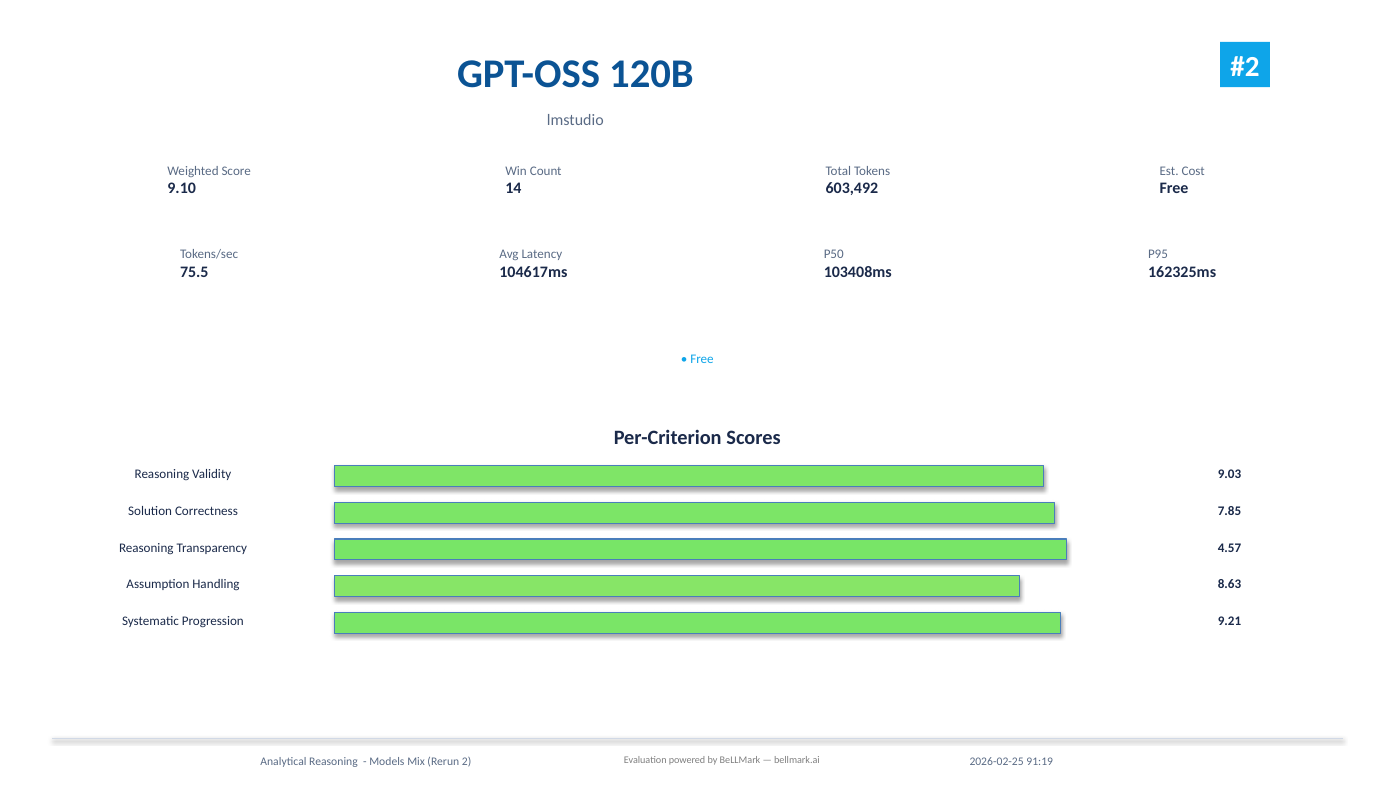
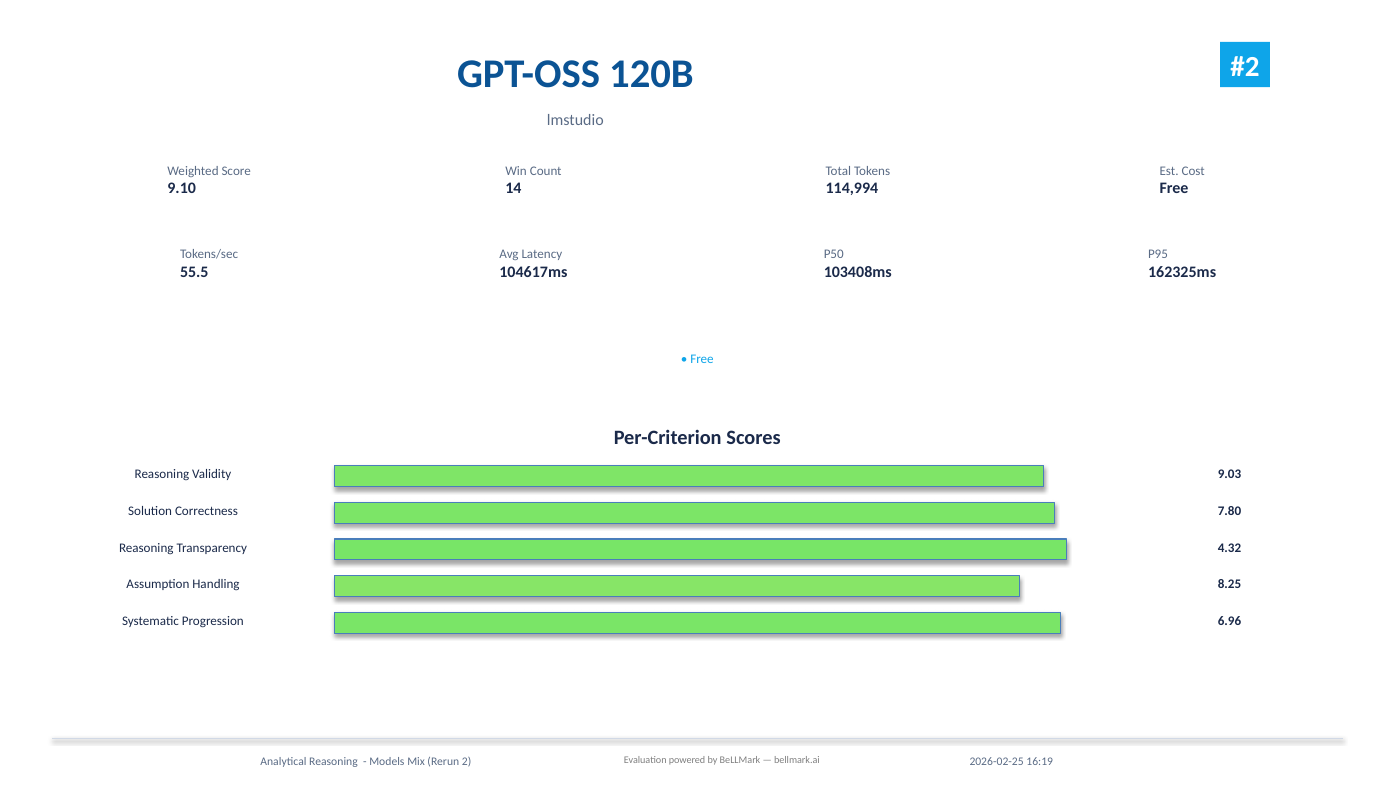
603,492: 603,492 -> 114,994 (852, 188)
75.5: 75.5 -> 55.5 (194, 272)
7.85: 7.85 -> 7.80 (1229, 511)
4.57: 4.57 -> 4.32 (1229, 547)
8.63: 8.63 -> 8.25 (1229, 584)
9.21: 9.21 -> 6.96 (1229, 621)
91:19: 91:19 -> 16:19 (1040, 761)
